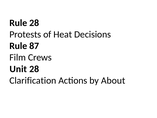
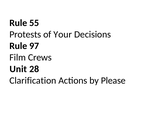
Rule 28: 28 -> 55 (34, 23)
Heat: Heat -> Your (63, 34)
87: 87 -> 97 (34, 46)
About: About -> Please (113, 80)
